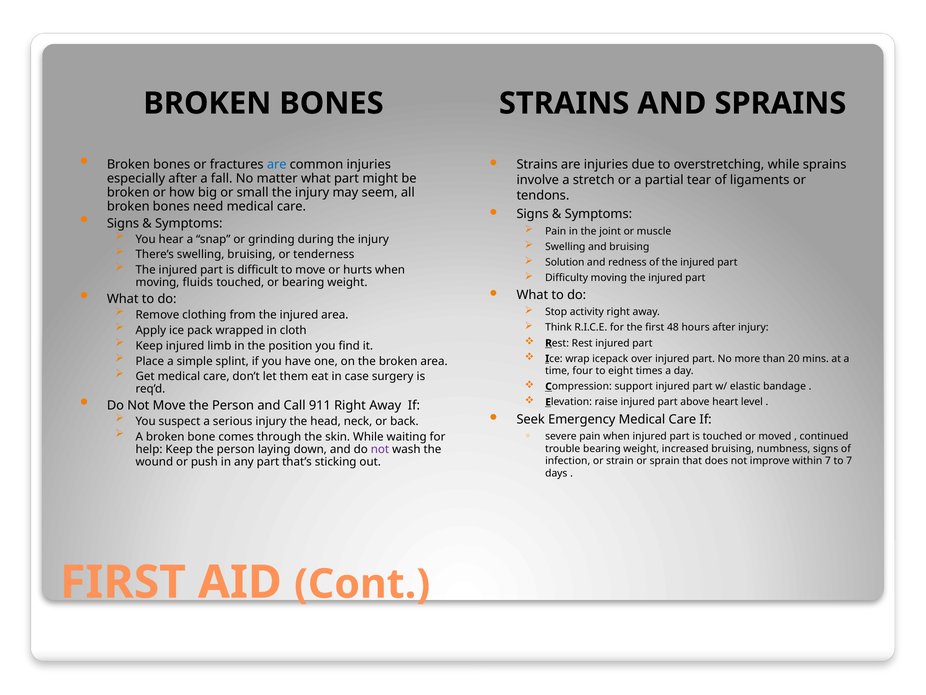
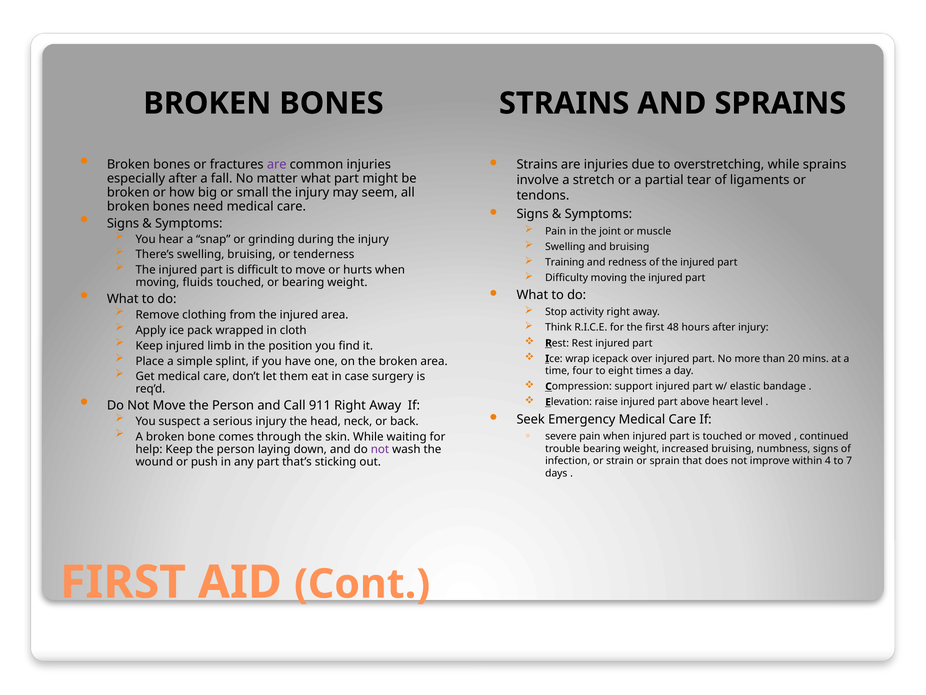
are colour: blue -> purple (277, 165)
Solution: Solution -> Training (565, 262)
within 7: 7 -> 4 (828, 461)
